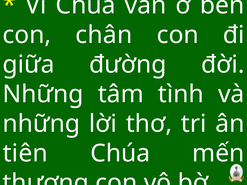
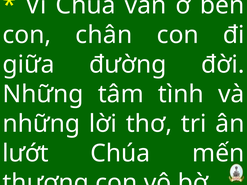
tiên: tiên -> lướt (25, 154)
